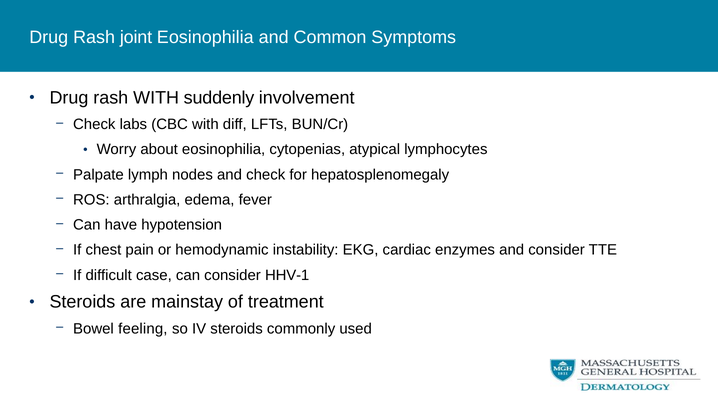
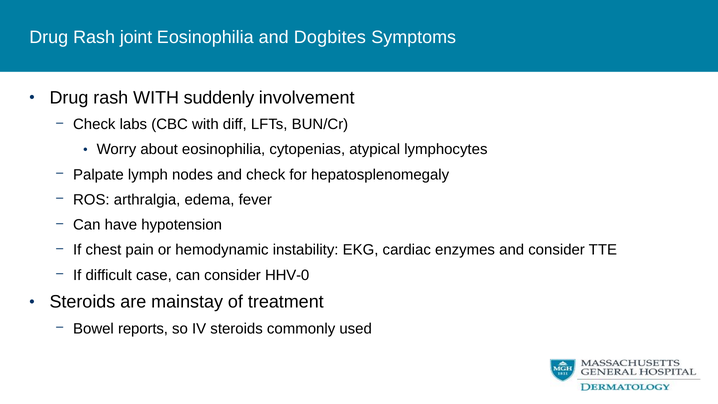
Common: Common -> Dogbites (330, 37)
HHV-1: HHV-1 -> HHV-0 (287, 275)
feeling: feeling -> reports (143, 329)
